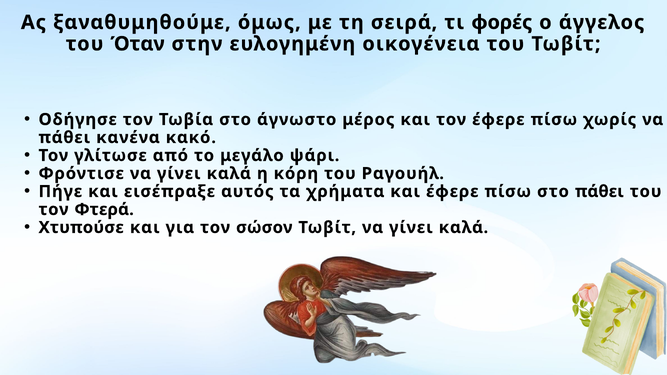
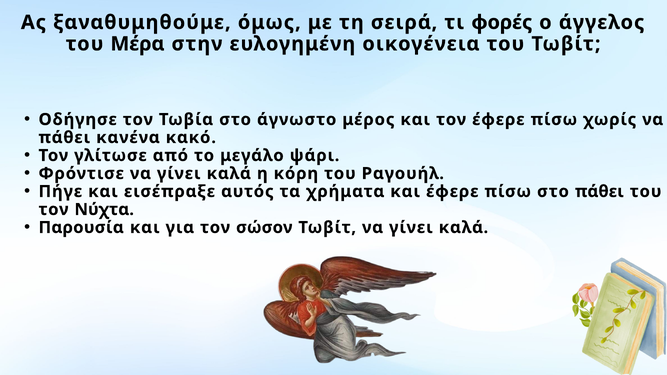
Όταν: Όταν -> Μέρα (137, 44)
Φτερά: Φτερά -> Νύχτα (104, 210)
Χτυπούσε: Χτυπούσε -> Παρουσία (81, 228)
